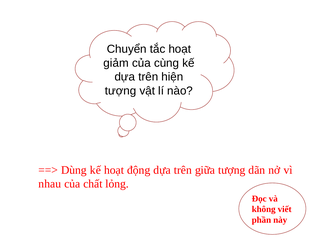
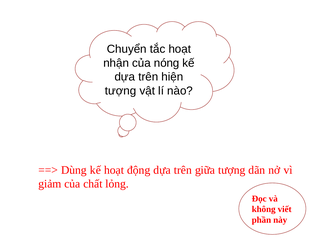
giảm: giảm -> nhận (116, 63)
cùng: cùng -> nóng (167, 63)
nhau: nhau -> giảm (50, 184)
